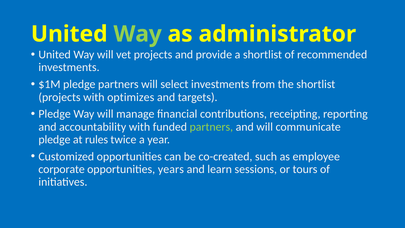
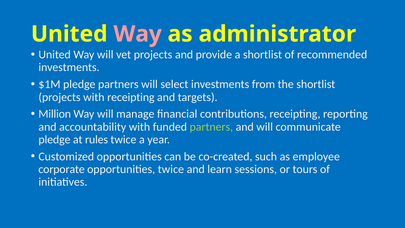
Way colour: light green -> pink (138, 34)
with optimizes: optimizes -> receipting (131, 97)
Pledge: Pledge -> Million (55, 114)
opportunities years: years -> twice (171, 169)
